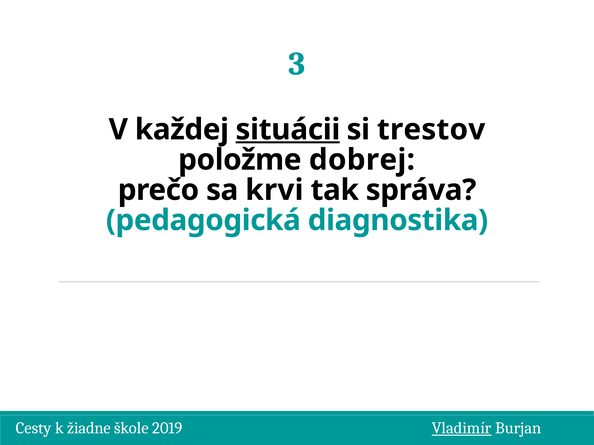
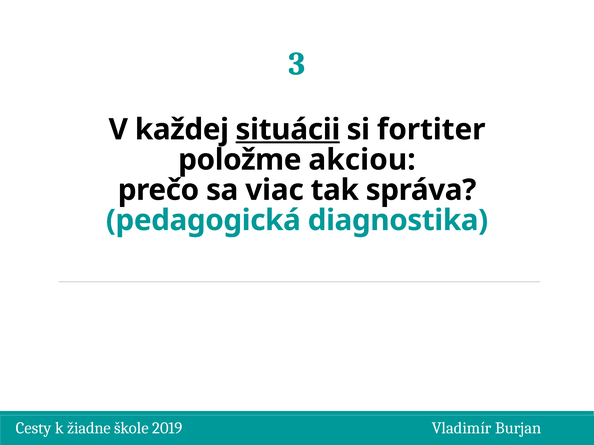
trestov: trestov -> fortiter (431, 130)
dobrej: dobrej -> akciou (362, 160)
krvi: krvi -> viac (275, 190)
Vladimír underline: present -> none (462, 429)
